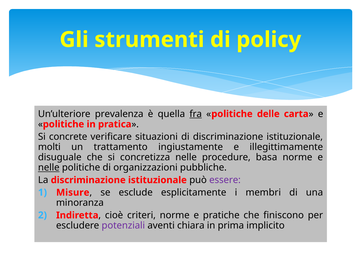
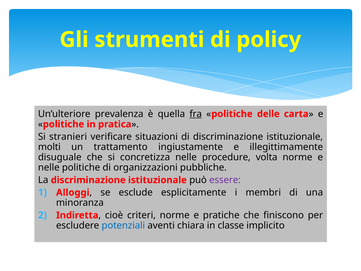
concrete: concrete -> stranieri (68, 137)
basa: basa -> volta (267, 157)
nelle underline: present -> none (49, 167)
Misure: Misure -> Alloggi (73, 192)
potenziali colour: purple -> blue (123, 225)
prima: prima -> classe (231, 225)
